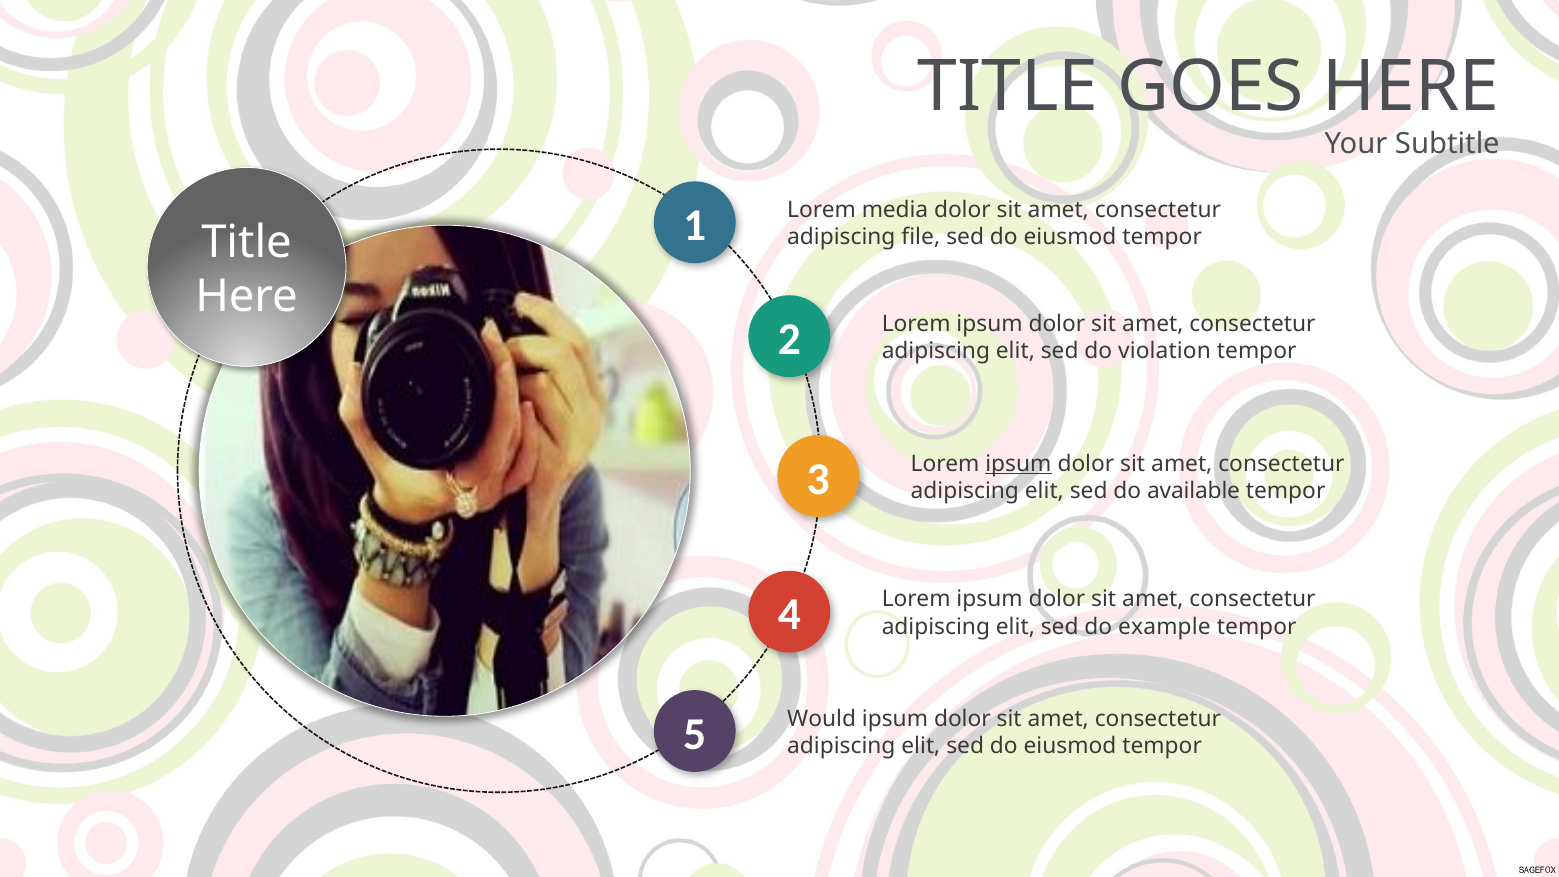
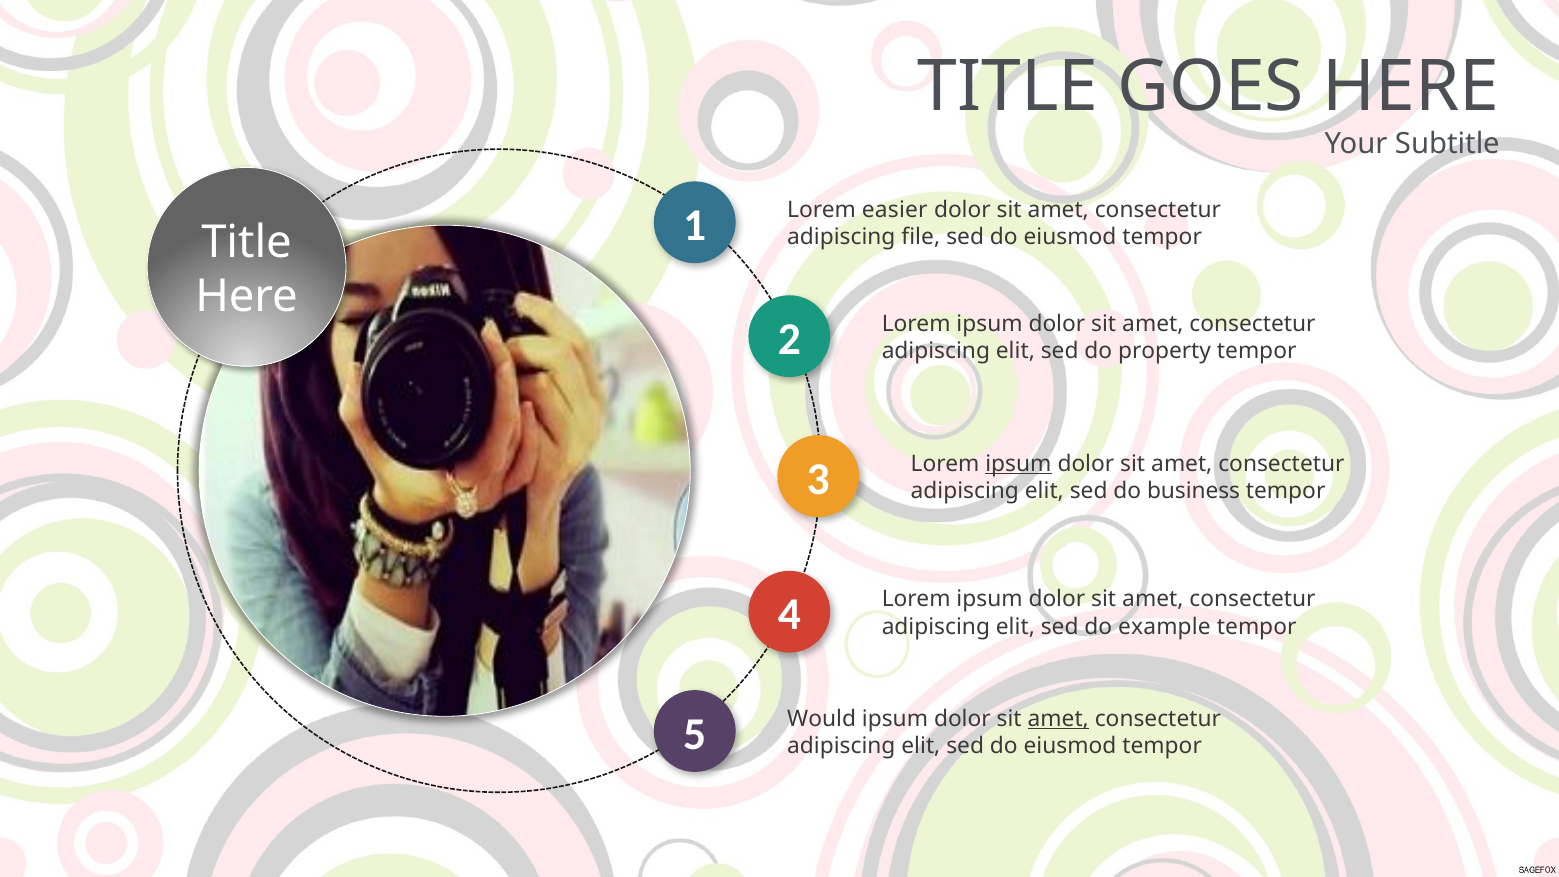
media: media -> easier (895, 210)
violation: violation -> property (1165, 351)
available: available -> business (1194, 491)
amet underline: none -> present (1058, 719)
